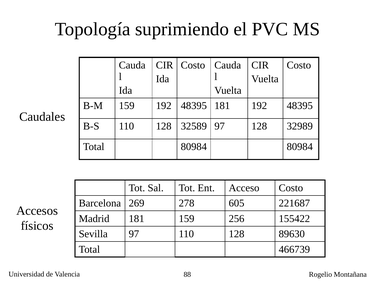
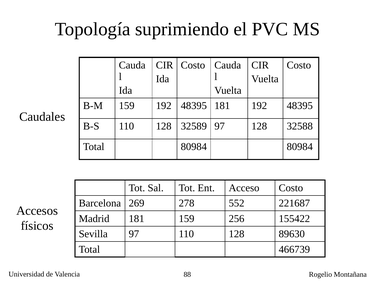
32989: 32989 -> 32588 (300, 126)
605: 605 -> 552 (237, 203)
